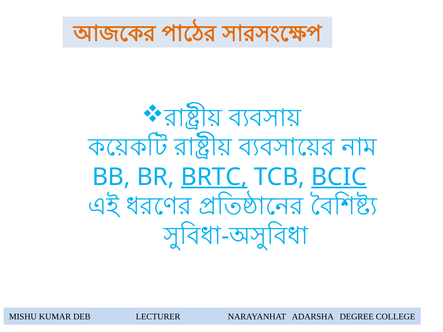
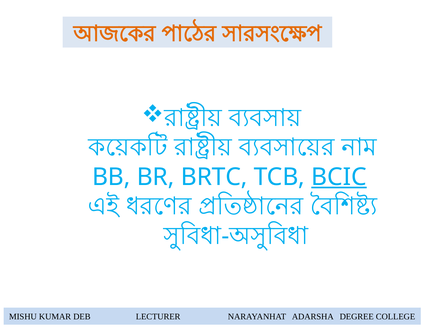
BRTC underline: present -> none (214, 177)
